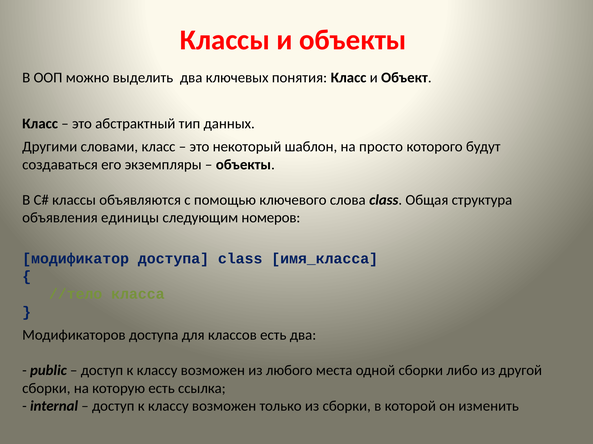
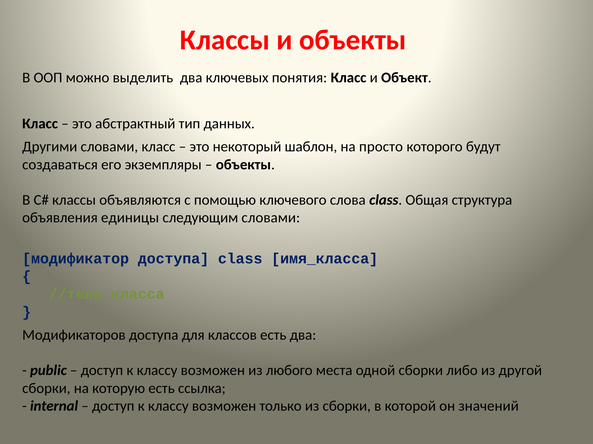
следующим номеров: номеров -> словами (271, 218)
изменить: изменить -> значений (489, 407)
